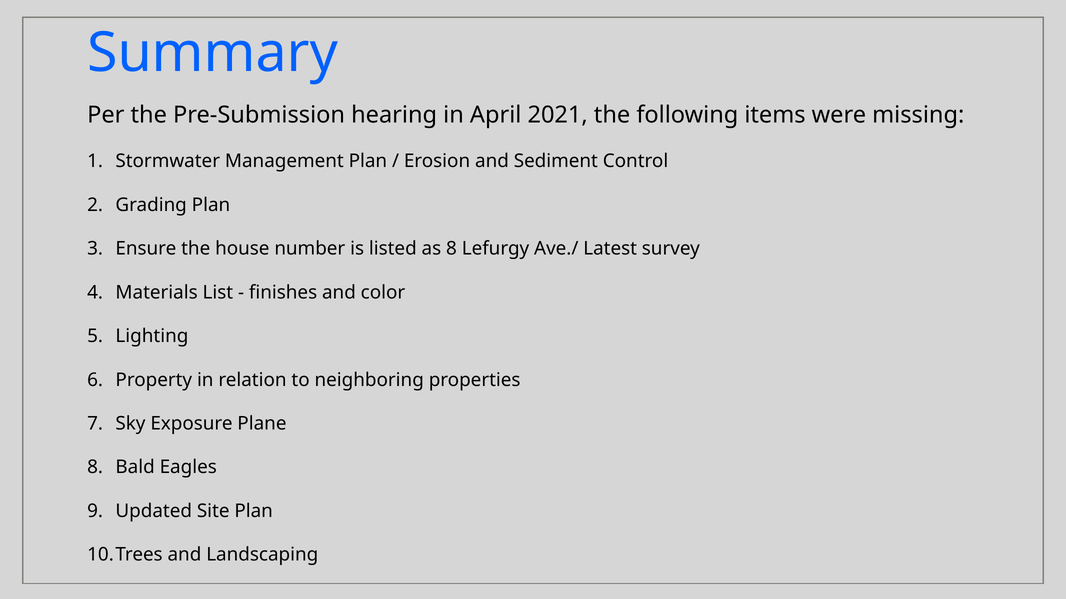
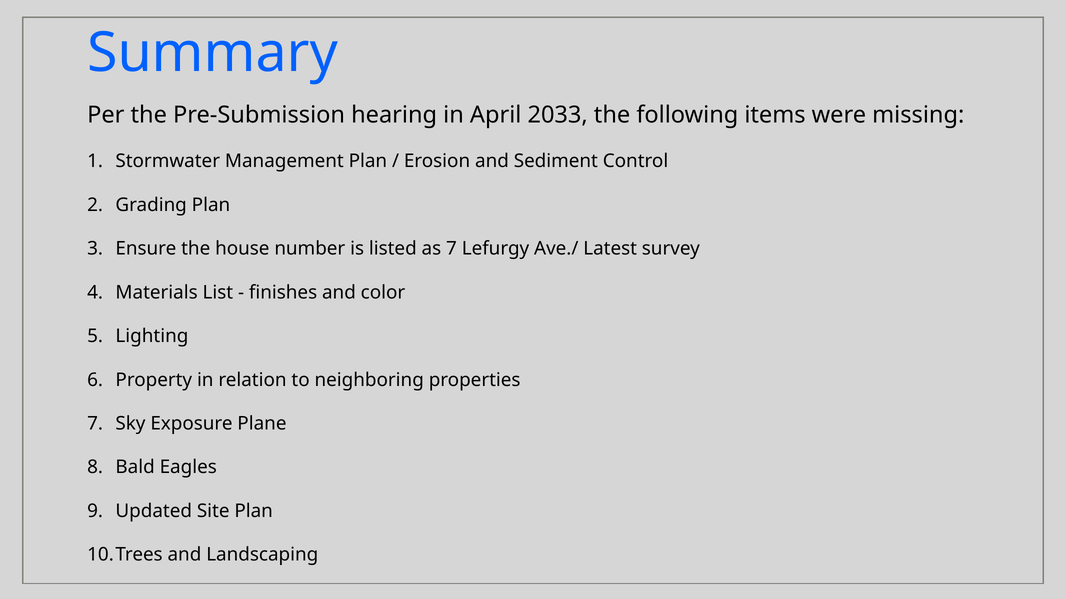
2021: 2021 -> 2033 (558, 115)
as 8: 8 -> 7 (451, 249)
